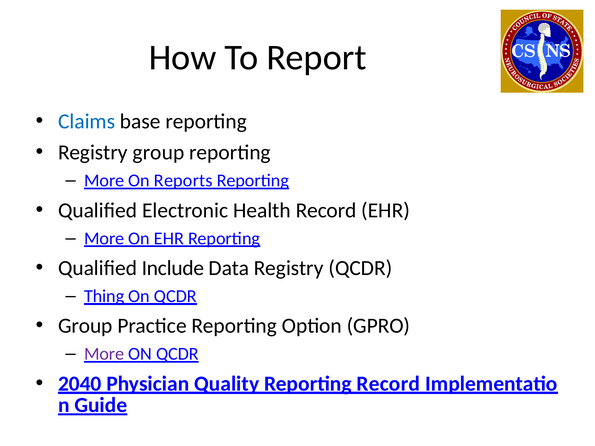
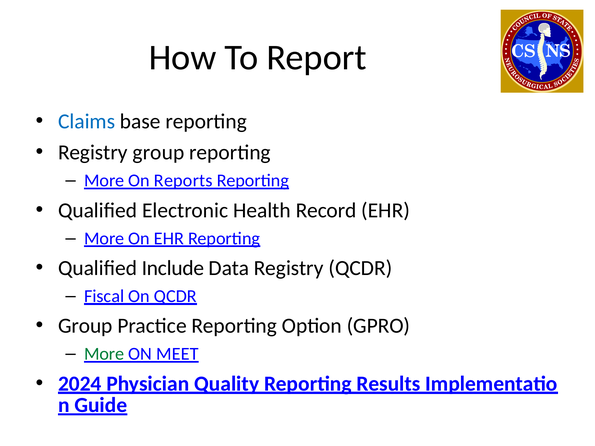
Thing: Thing -> Fiscal (104, 296)
More colour: purple -> green (104, 354)
QCDR: QCDR -> MEET (177, 354)
2040: 2040 -> 2024 (80, 384)
Reporting Record: Record -> Results (388, 384)
